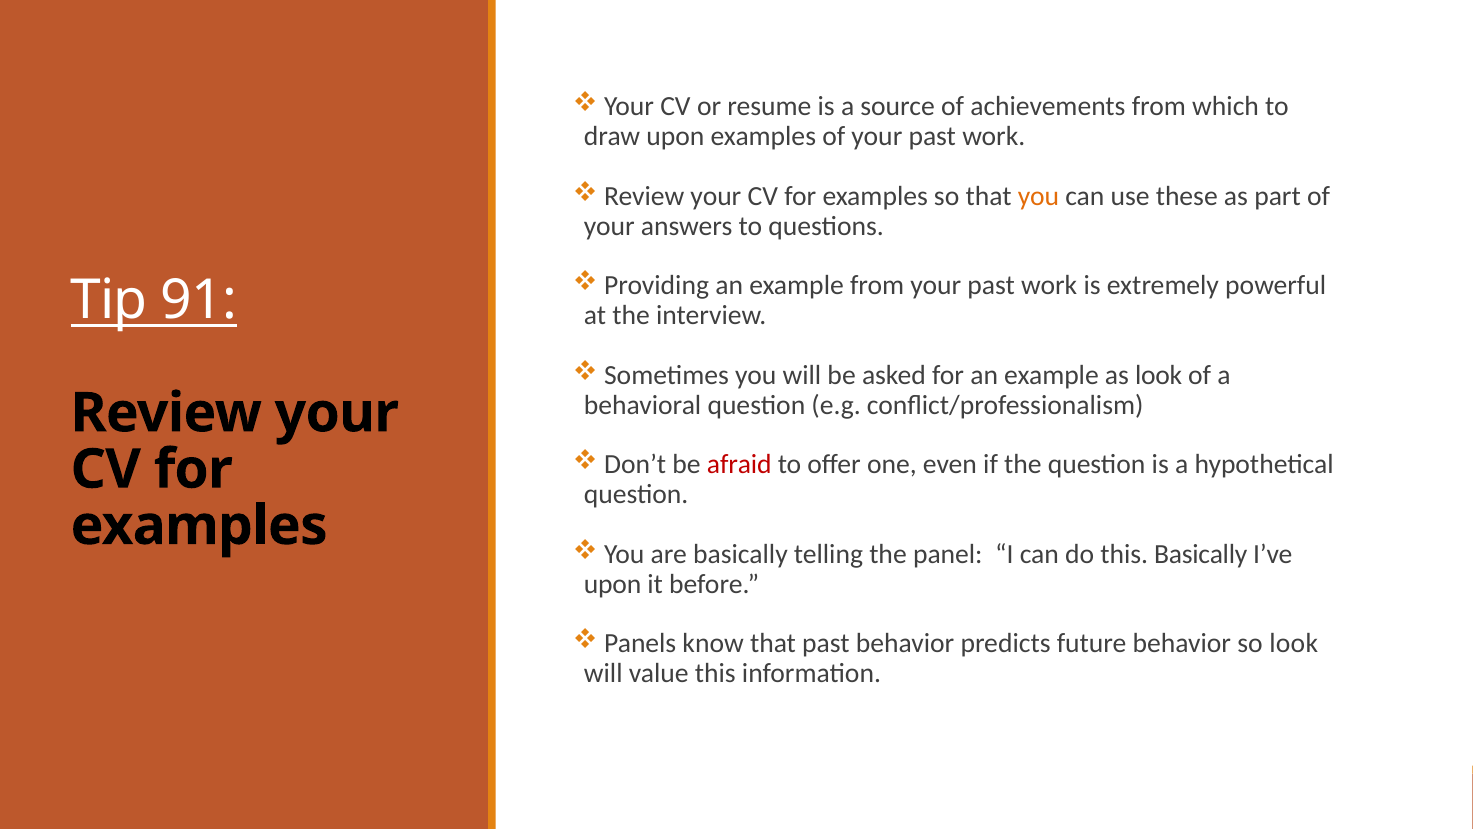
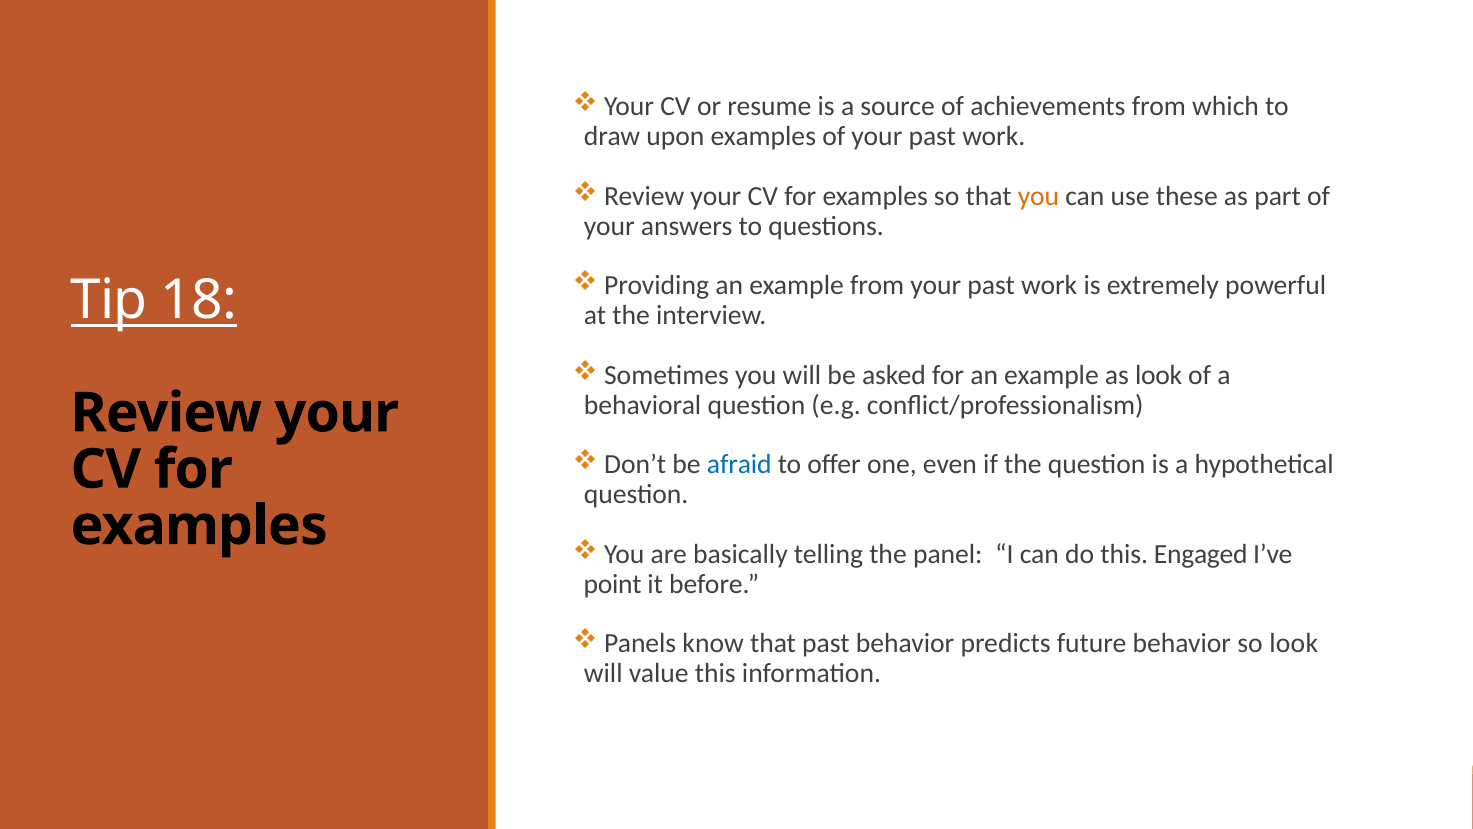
91: 91 -> 18 (199, 300)
afraid colour: red -> blue (739, 465)
this Basically: Basically -> Engaged (1201, 554)
upon: upon -> point (613, 584)
